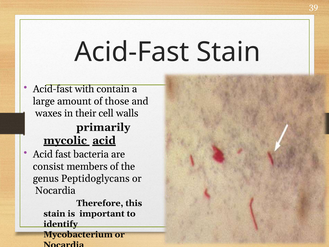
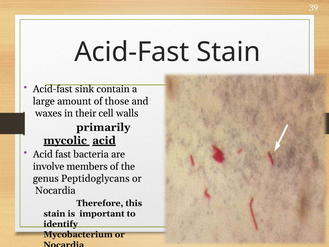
with: with -> sink (85, 89)
consist: consist -> involve (49, 166)
